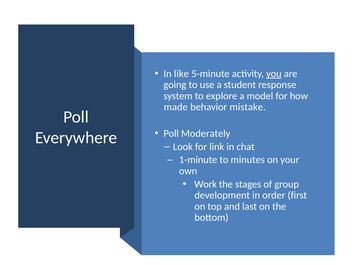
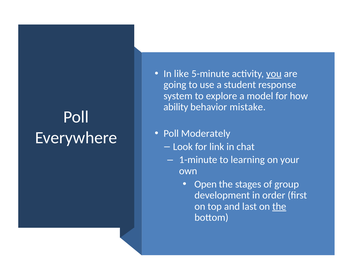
made: made -> ability (176, 107)
minutes: minutes -> learning (248, 160)
Work: Work -> Open (206, 184)
the underline: none -> present (279, 206)
